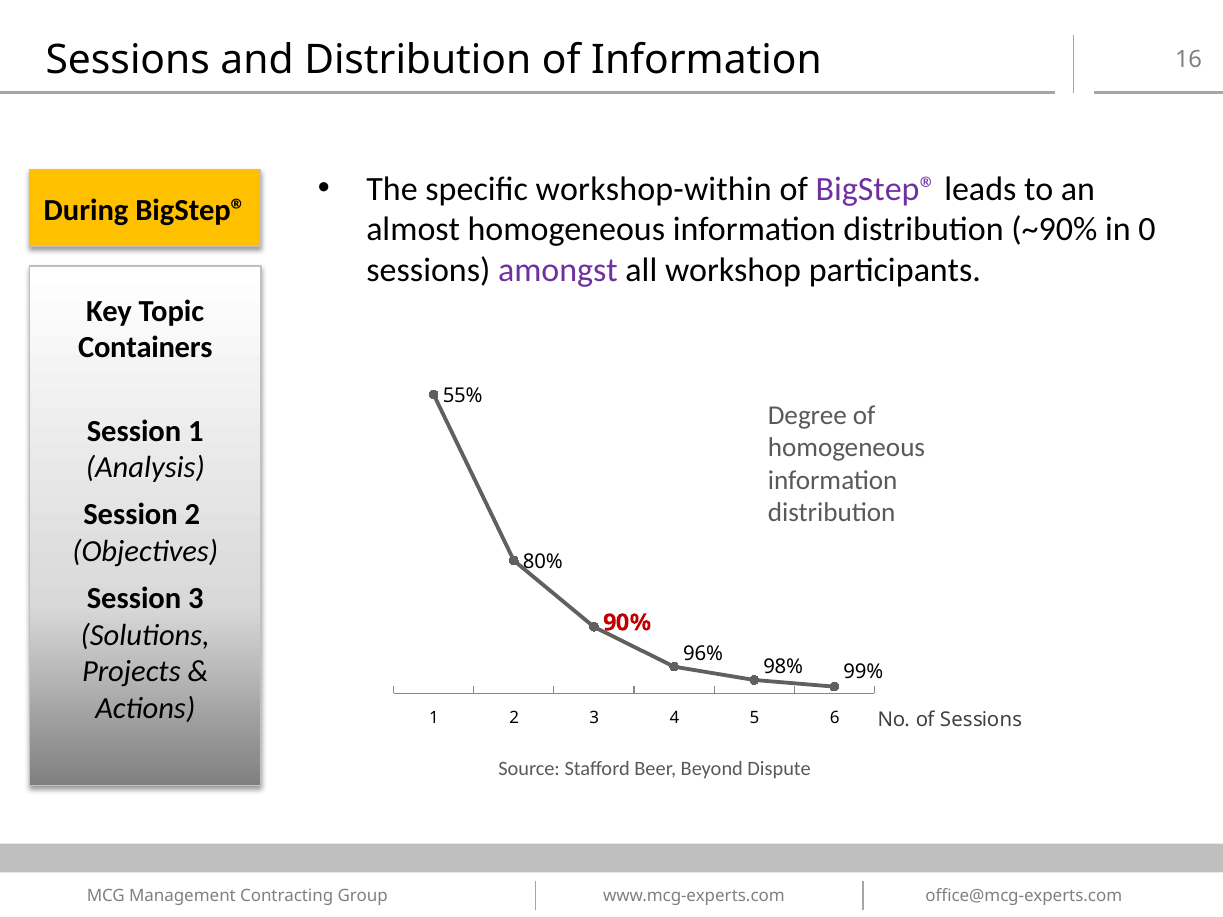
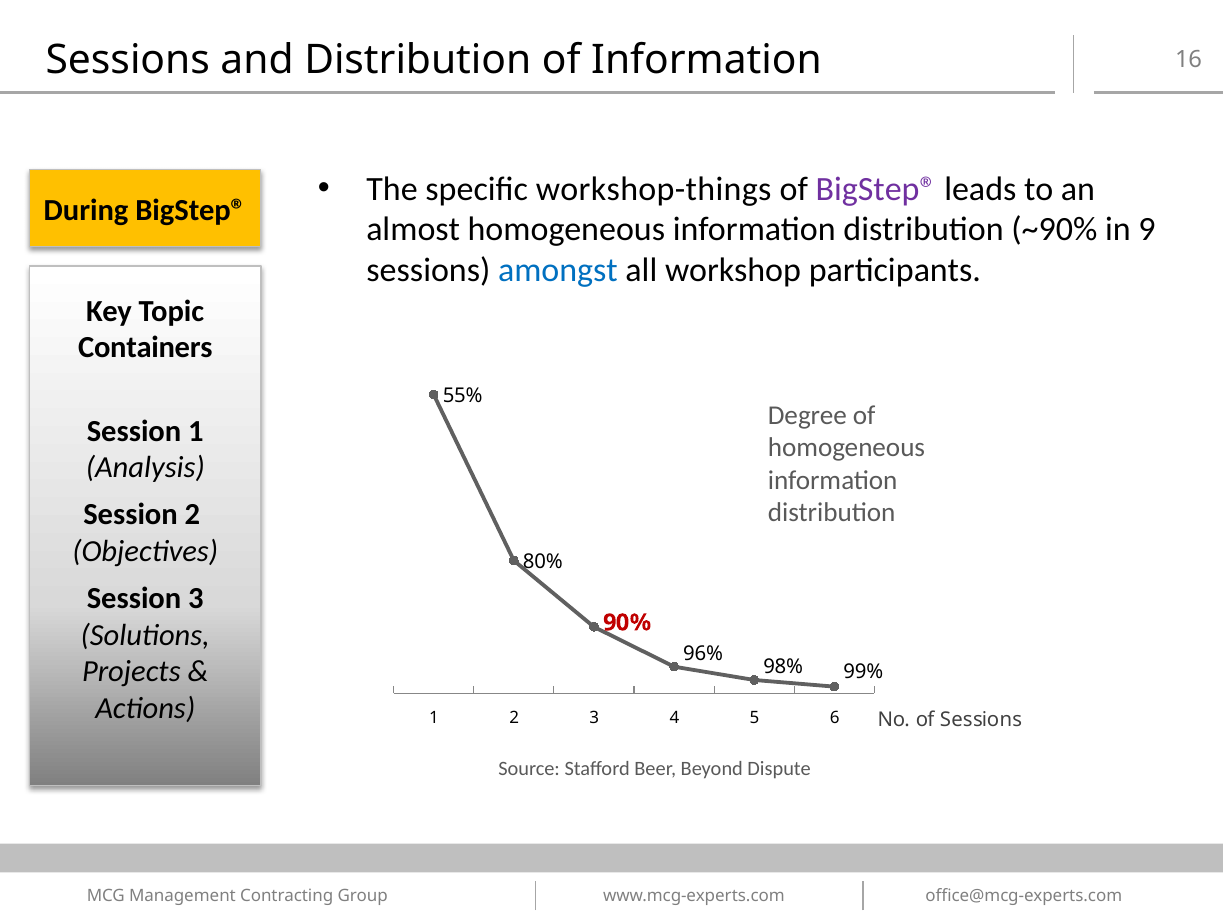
workshop-within: workshop-within -> workshop-things (654, 189)
0: 0 -> 9 (1147, 230)
amongst colour: purple -> blue (558, 270)
